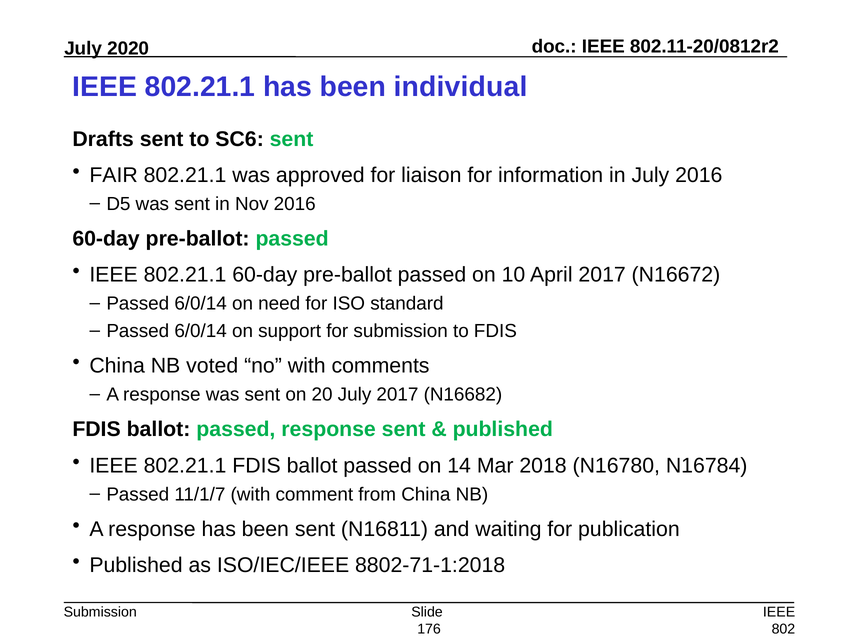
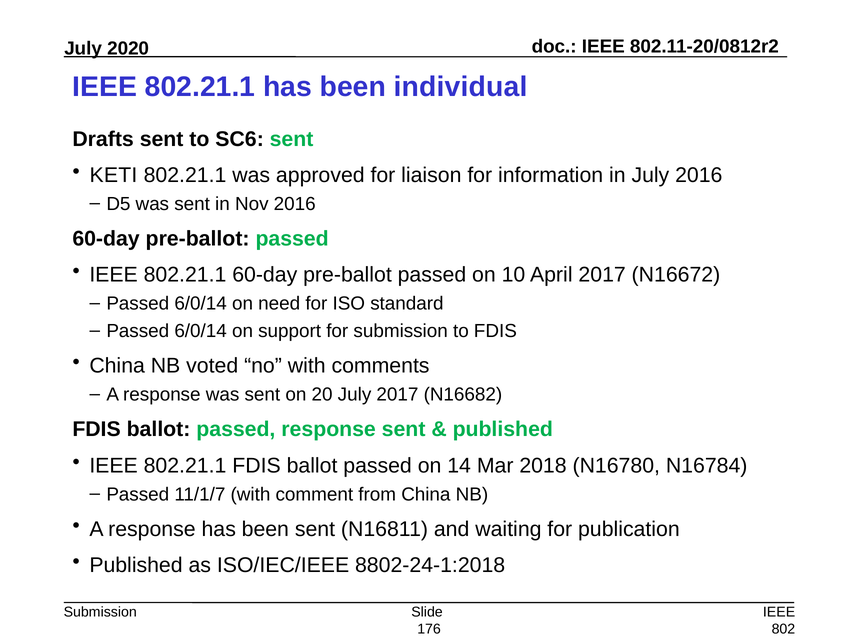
FAIR: FAIR -> KETI (113, 175)
8802-71-1:2018: 8802-71-1:2018 -> 8802-24-1:2018 (430, 566)
